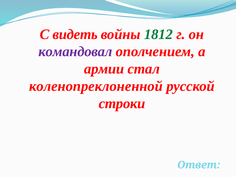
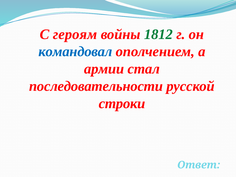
видеть: видеть -> героям (75, 34)
командовал colour: purple -> blue (75, 52)
коленопреклоненной: коленопреклоненной -> последовательности (96, 86)
